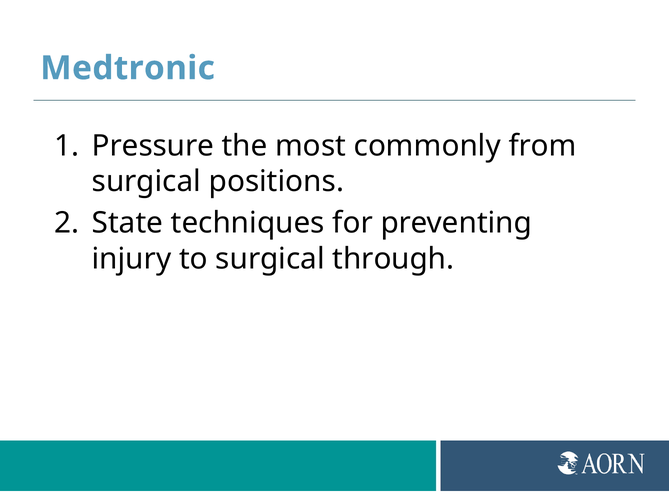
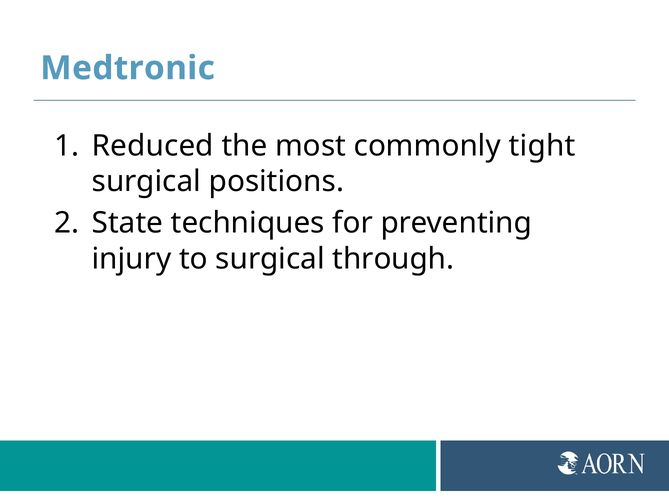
Pressure: Pressure -> Reduced (153, 146)
from: from -> tight (542, 146)
